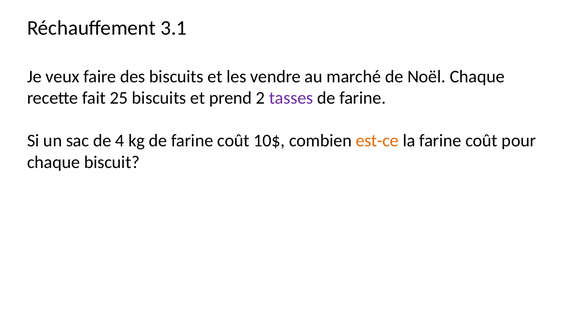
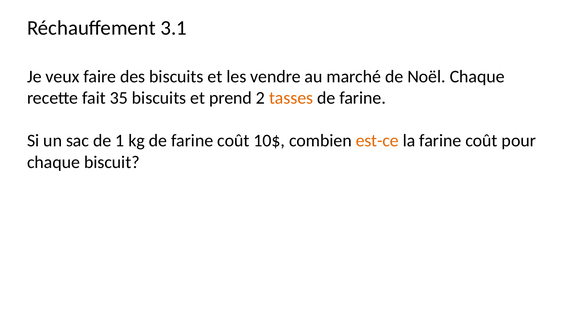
25: 25 -> 35 (119, 98)
tasses colour: purple -> orange (291, 98)
4: 4 -> 1 (120, 141)
